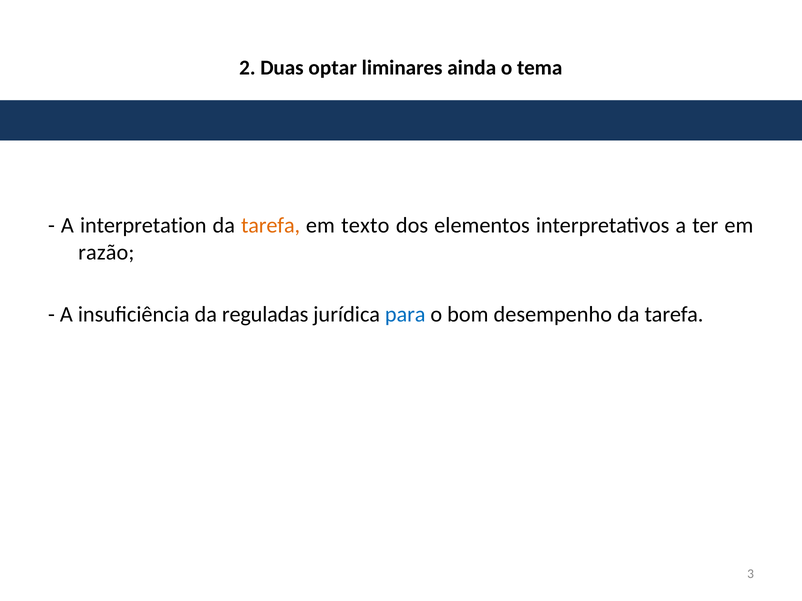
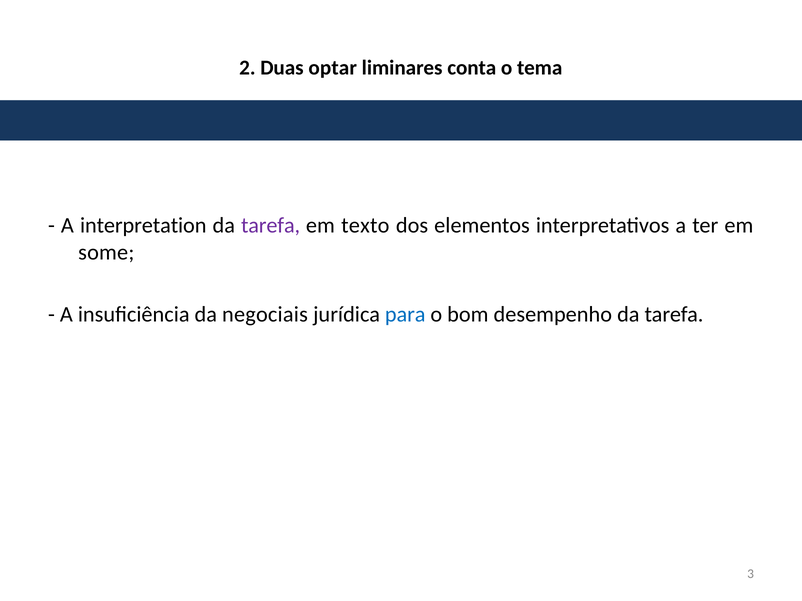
ainda: ainda -> conta (472, 68)
tarefa colour: orange -> purple (271, 226)
razão: razão -> some (106, 252)
reguladas: reguladas -> negociais (265, 315)
